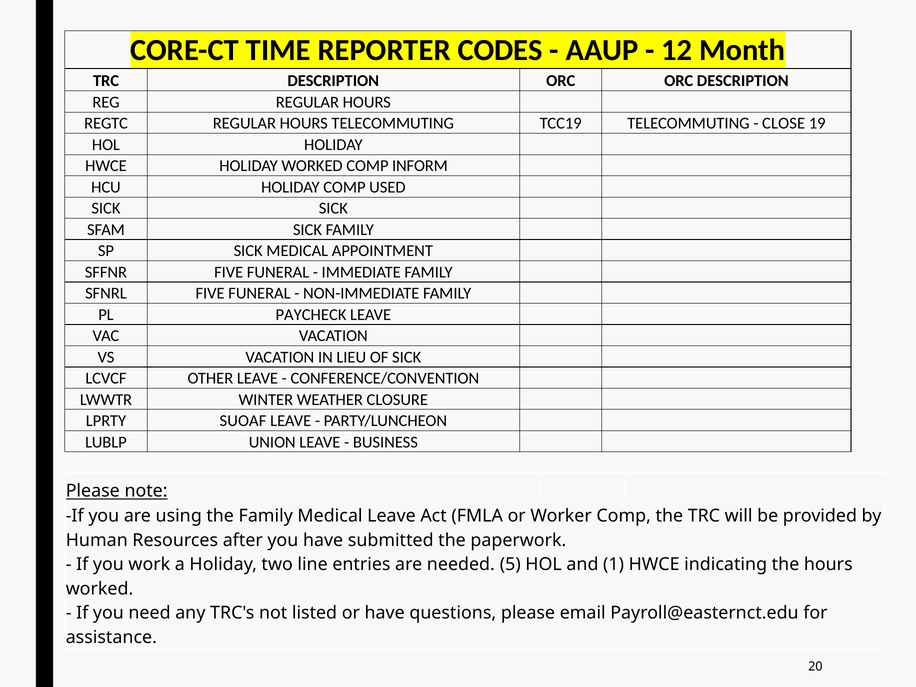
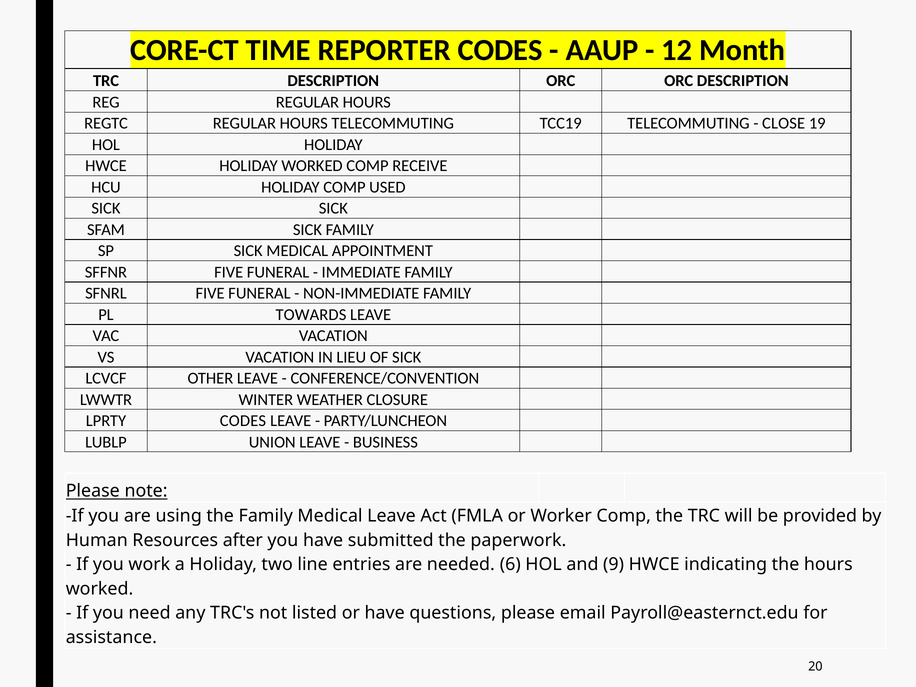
INFORM: INFORM -> RECEIVE (420, 166)
PAYCHECK: PAYCHECK -> TOWARDS (311, 315)
LPRTY SUOAF: SUOAF -> CODES (243, 421)
5: 5 -> 6 (510, 565)
1: 1 -> 9 (614, 565)
